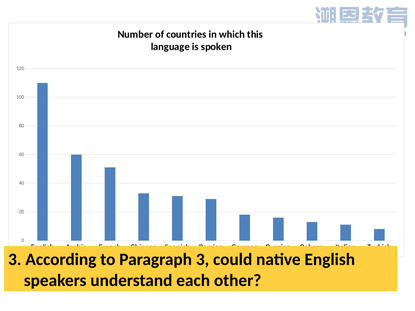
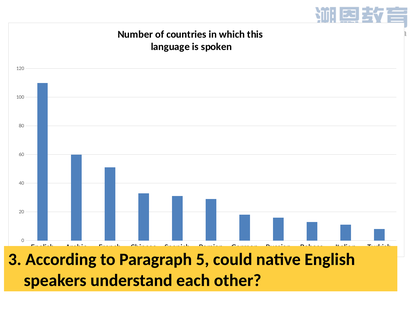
Paragraph 3: 3 -> 5 (203, 260)
